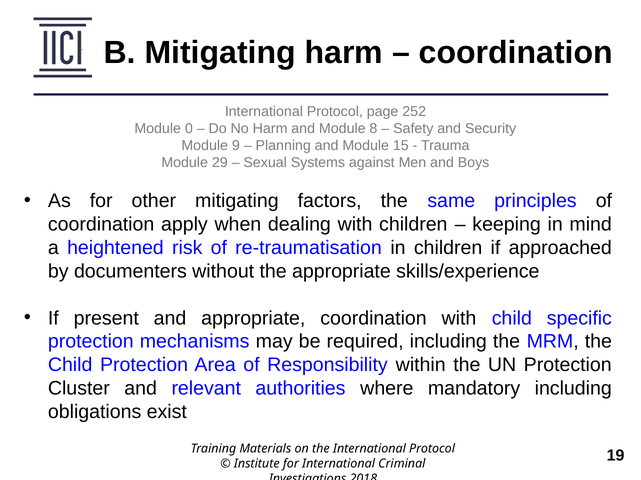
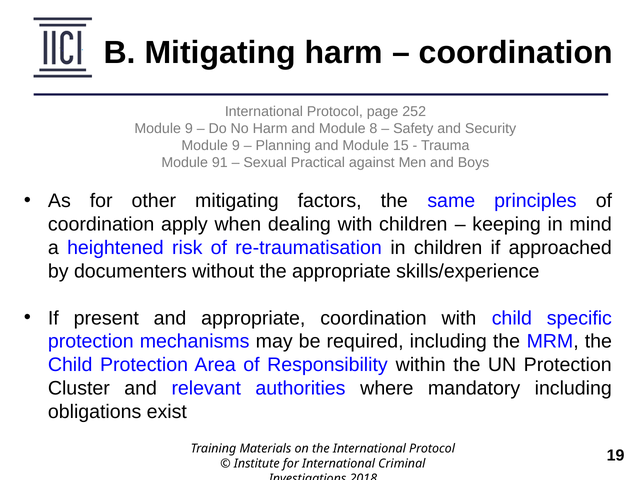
0: 0 -> 9 (189, 129)
29: 29 -> 91 (220, 163)
Systems: Systems -> Practical (318, 163)
